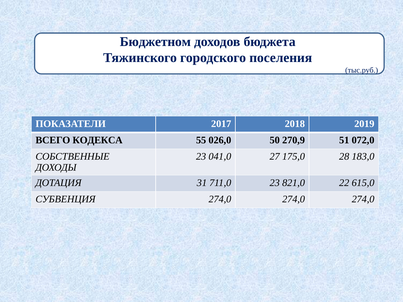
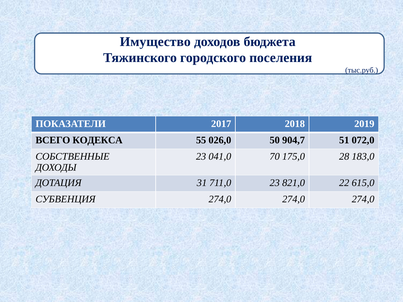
Бюджетном: Бюджетном -> Имущество (155, 42)
270,9: 270,9 -> 904,7 (294, 140)
27: 27 -> 70 (275, 157)
